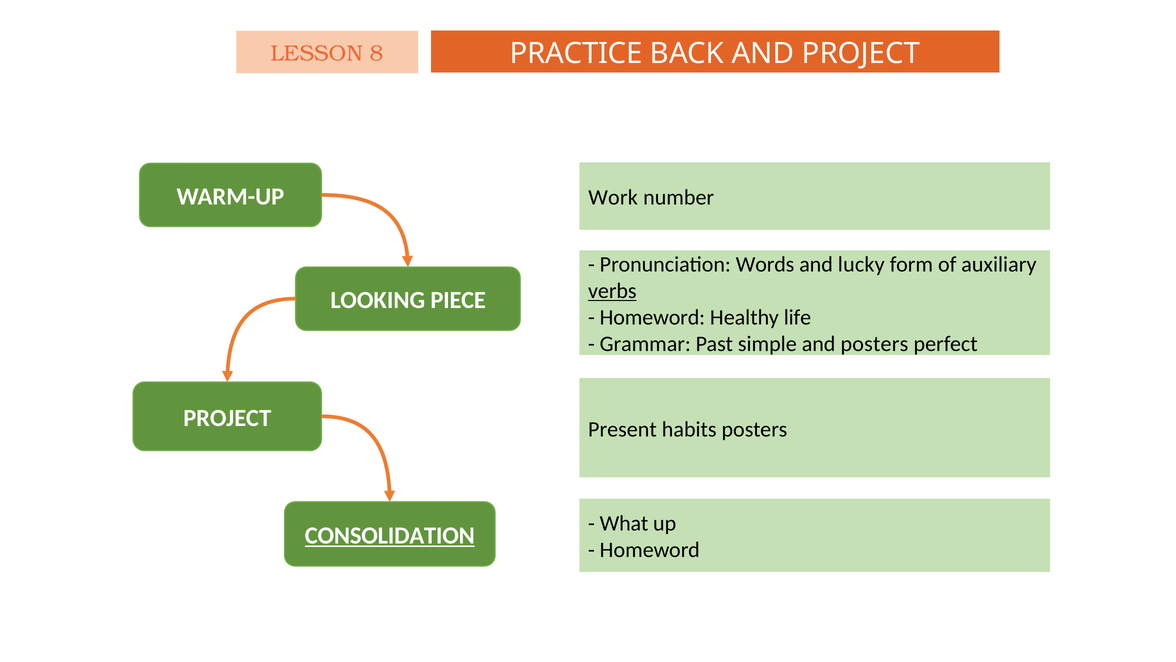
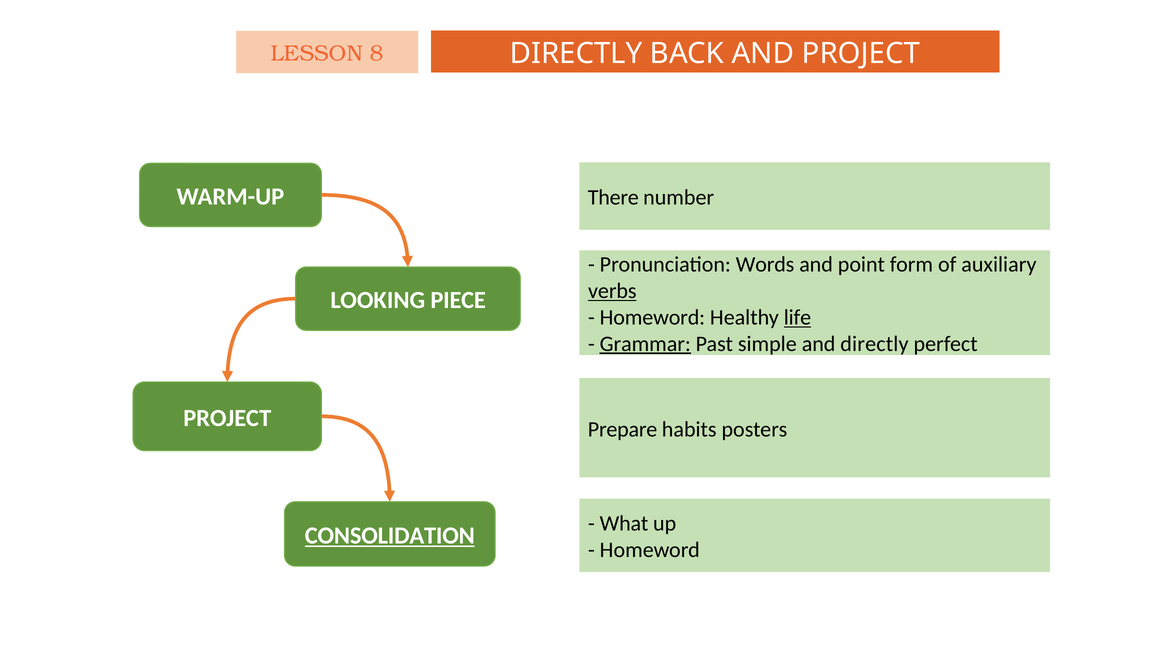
PRACTICE: PRACTICE -> DIRECTLY (576, 53)
Work: Work -> There (613, 197)
lucky: lucky -> point (861, 264)
life underline: none -> present (797, 317)
Grammar underline: none -> present (645, 344)
and posters: posters -> directly (874, 344)
Present: Present -> Prepare (623, 429)
